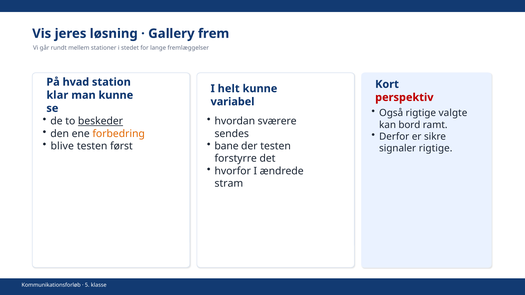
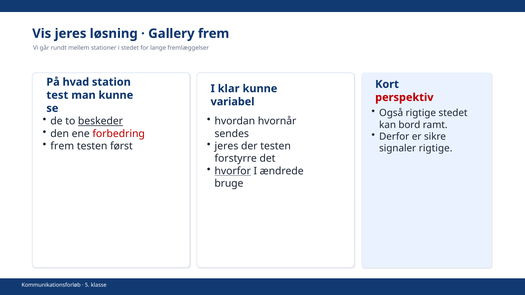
helt: helt -> klar (229, 89)
klar: klar -> test (57, 95)
rigtige valgte: valgte -> stedet (453, 113)
sværere: sværere -> hvornår (277, 121)
forbedring colour: orange -> red (119, 134)
blive: blive -> frem (62, 146)
bane: bane -> jeres (226, 146)
hvorfor underline: none -> present (233, 171)
stram: stram -> bruge (229, 184)
